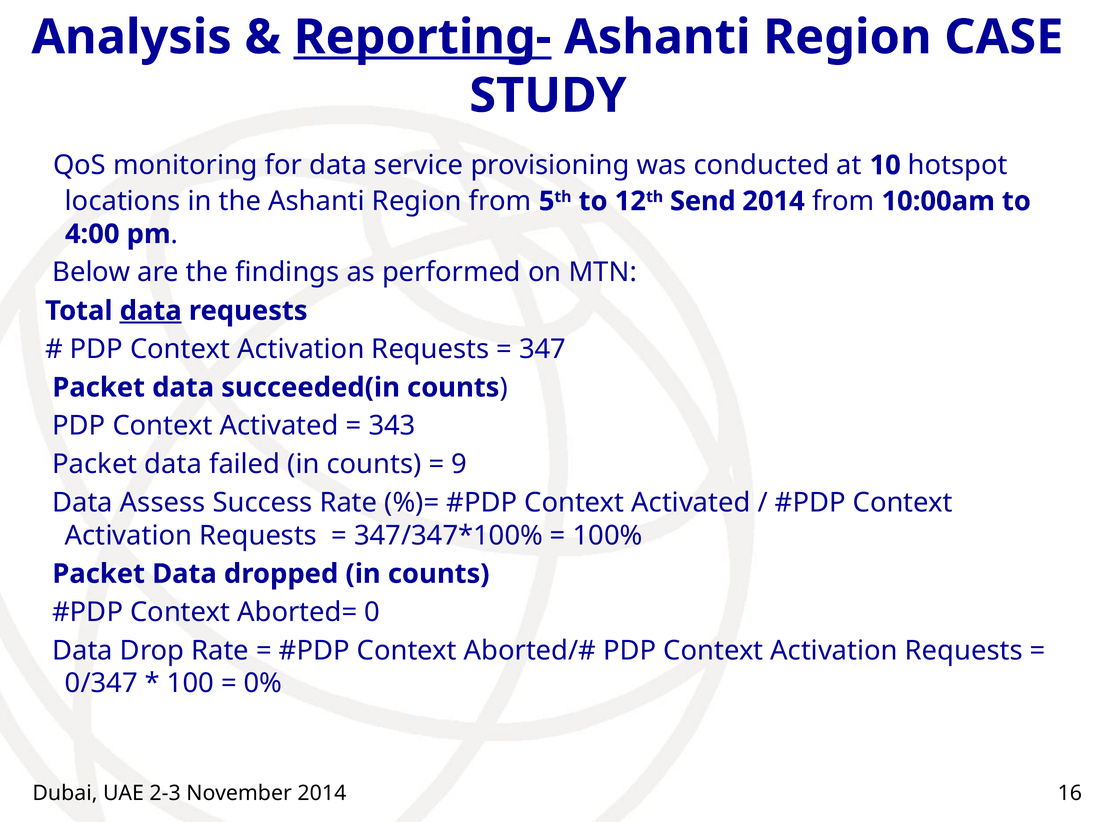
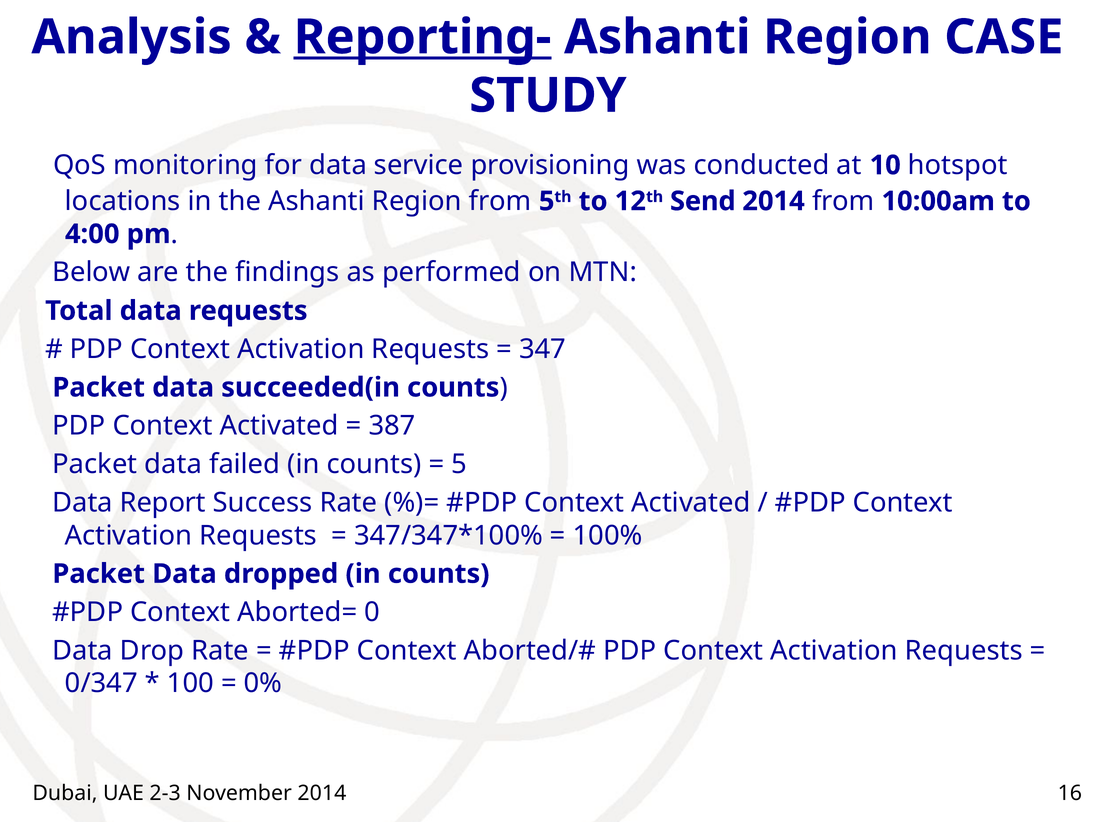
data underline: present -> none (151, 311)
343: 343 -> 387 (392, 426)
9: 9 -> 5 (459, 464)
Assess: Assess -> Report (163, 503)
